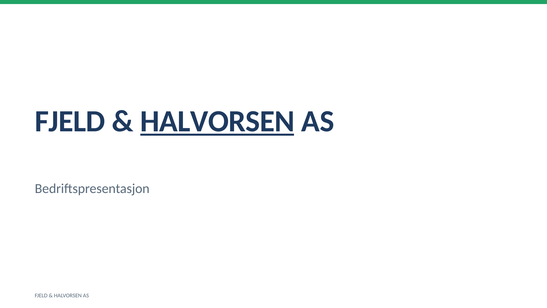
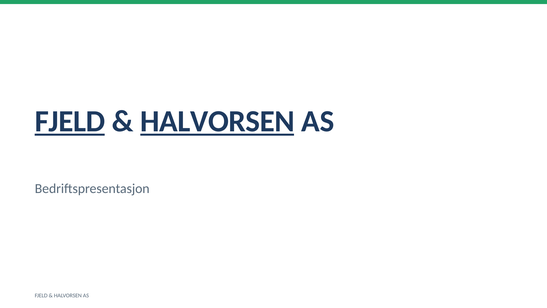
FJELD underline: none -> present (70, 121)
